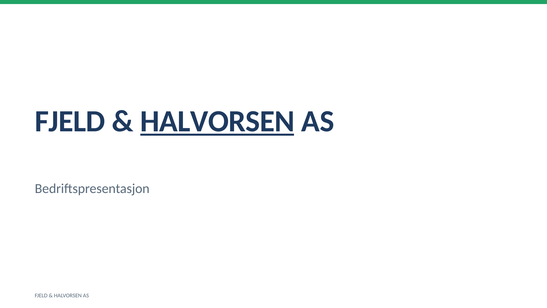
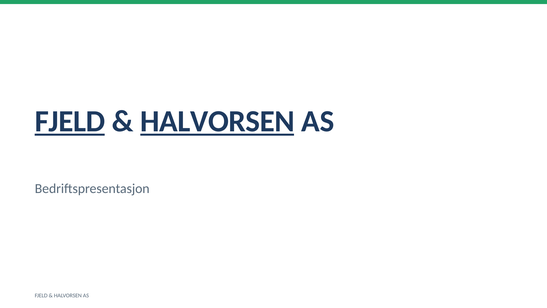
FJELD underline: none -> present (70, 121)
